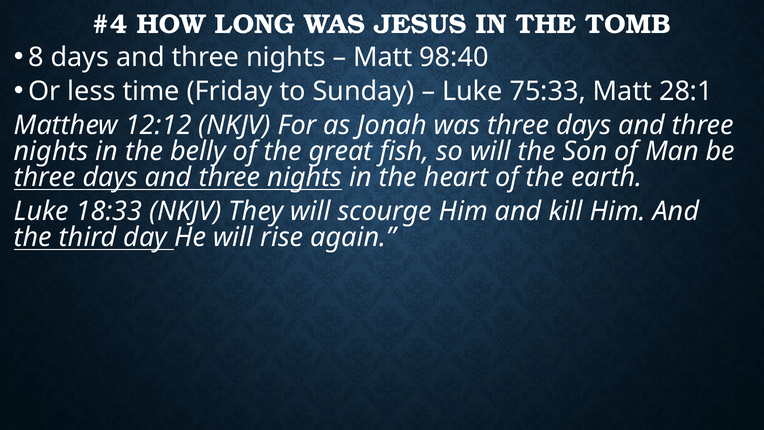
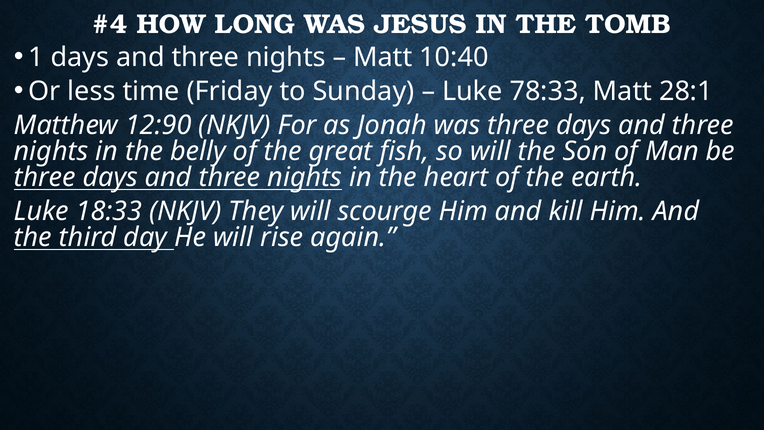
8: 8 -> 1 (36, 57)
98:40: 98:40 -> 10:40 (454, 57)
75:33: 75:33 -> 78:33 (548, 91)
12:12: 12:12 -> 12:90 (158, 125)
